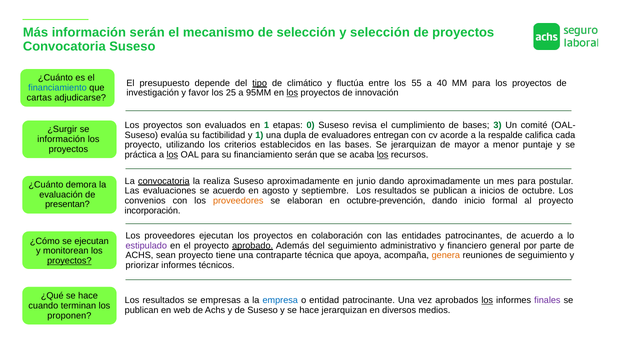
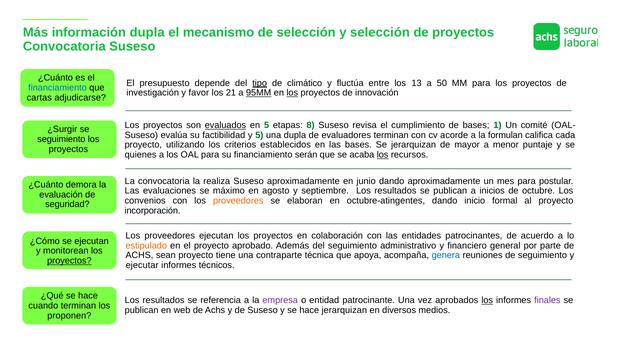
información serán: serán -> dupla (147, 32)
55: 55 -> 13 (417, 83)
40: 40 -> 50 (442, 83)
25: 25 -> 21 (231, 93)
95MM underline: none -> present (259, 93)
evaluados underline: none -> present (225, 125)
en 1: 1 -> 5 (267, 125)
0: 0 -> 8 (311, 125)
3: 3 -> 1 (497, 125)
y 1: 1 -> 5 (259, 135)
evaluadores entregan: entregan -> terminan (391, 135)
respalde: respalde -> formulan (505, 135)
información: información -> seguimiento (61, 139)
práctica: práctica -> quienes (141, 155)
los underline: present -> none (172, 155)
convocatoria underline: present -> none (164, 181)
se acuerdo: acuerdo -> máximo (229, 191)
octubre-prevención: octubre-prevención -> octubre-atingentes (386, 201)
presentan: presentan -> seguridad (67, 204)
estipulado colour: purple -> orange (146, 245)
aprobado underline: present -> none (253, 245)
genera colour: orange -> blue (446, 255)
priorizar: priorizar -> ejecutar (142, 265)
empresas: empresas -> referencia (221, 300)
empresa colour: blue -> purple (280, 300)
